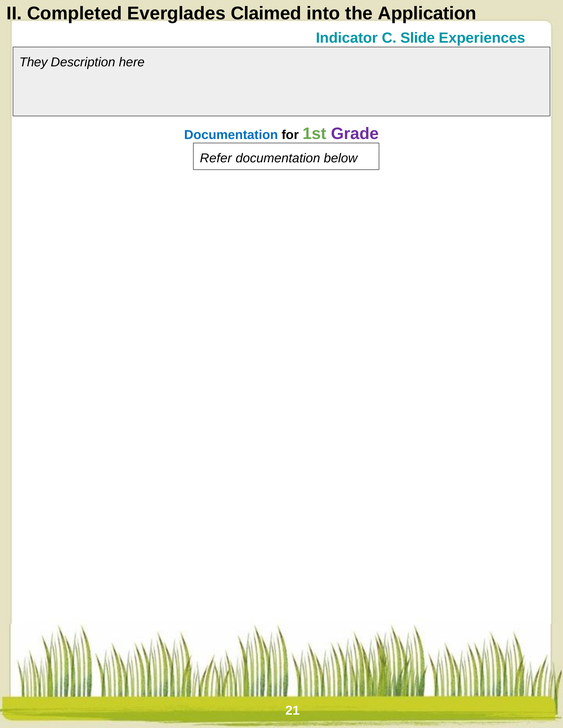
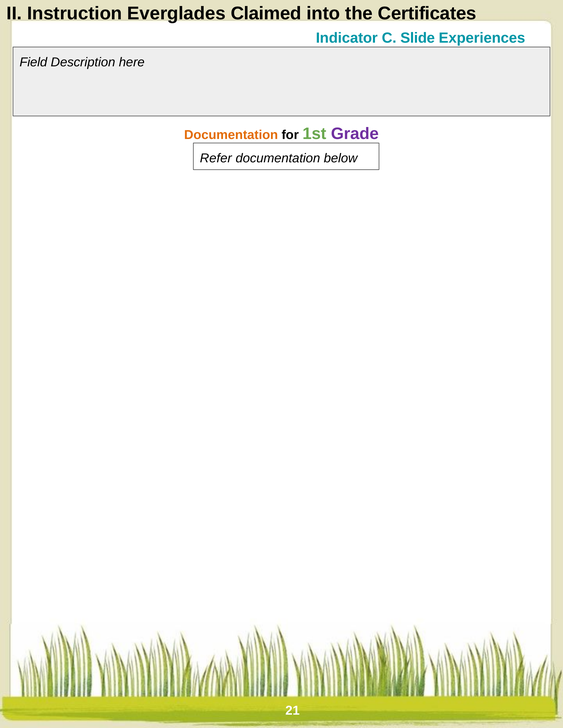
Completed: Completed -> Instruction (75, 13)
Application: Application -> Certificates (427, 13)
They: They -> Field (33, 62)
Documentation colour: blue -> orange (231, 135)
